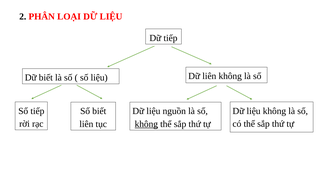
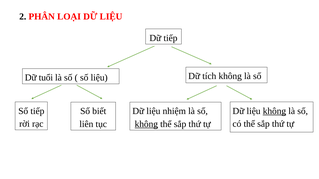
Dữ liên: liên -> tích (209, 76)
Dữ biết: biết -> tuổi (46, 78)
không underline: none -> present (274, 111)
nguồn: nguồn -> nhiệm (174, 111)
